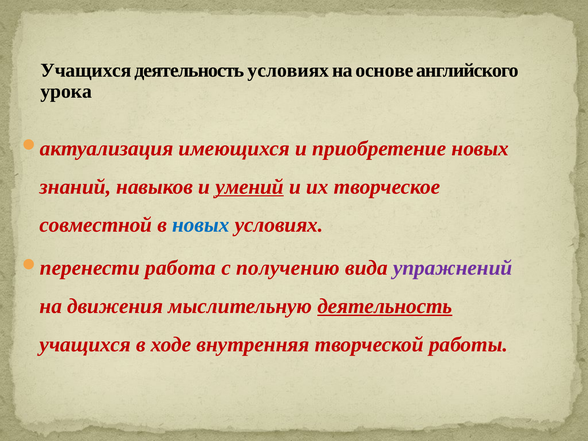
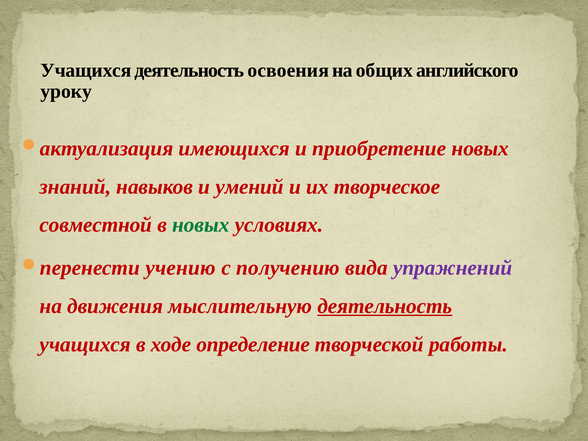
деятельность условиях: условиях -> освоения (288, 70)
основе: основе -> общих (384, 70)
урока: урока -> уроку (66, 91)
умений underline: present -> none (250, 187)
новых colour: blue -> green (201, 225)
работа: работа -> учению (181, 268)
внутренняя: внутренняя -> определение (253, 344)
